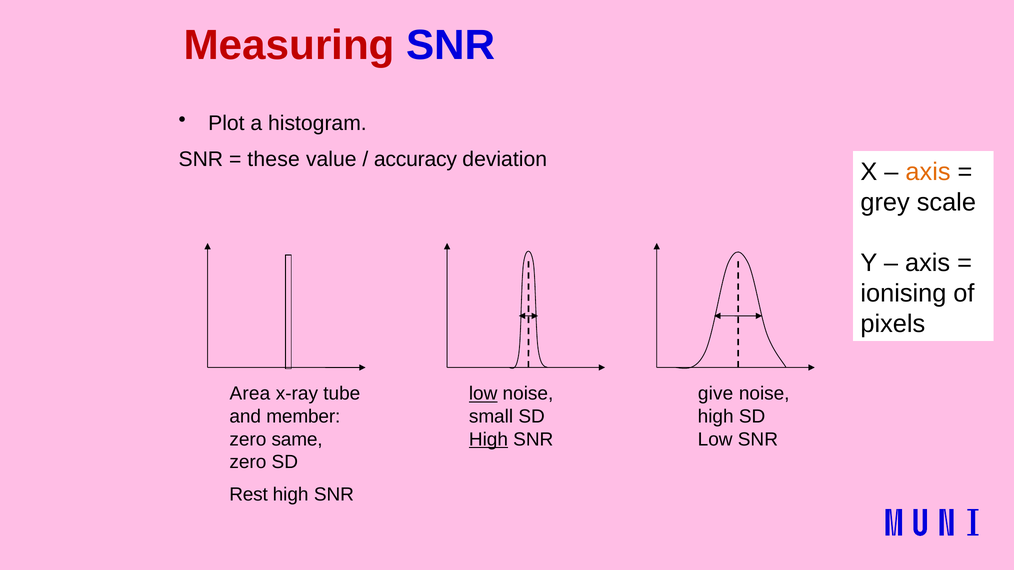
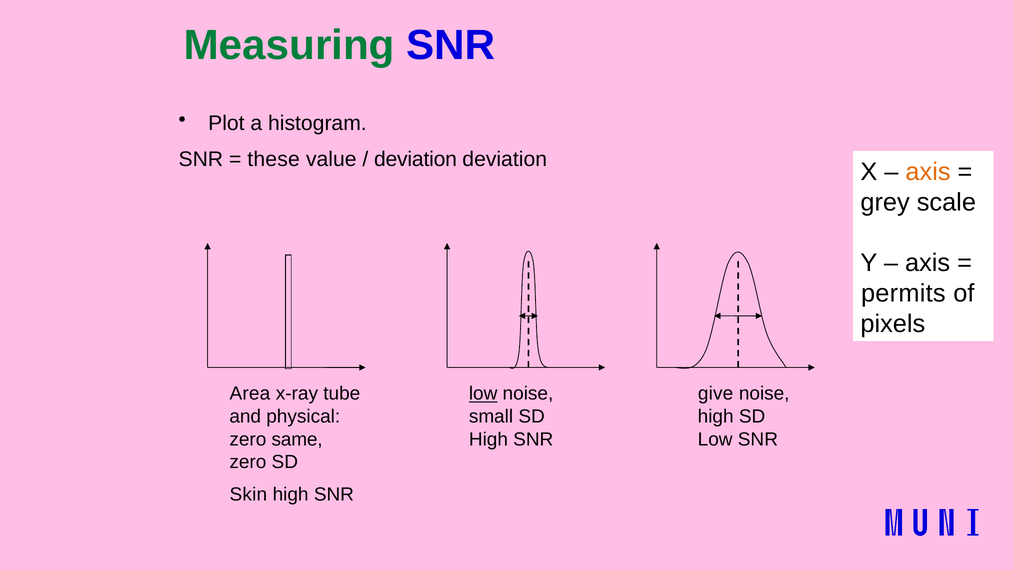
Measuring colour: red -> green (289, 45)
accuracy: accuracy -> deviation (415, 159)
ionising: ionising -> permits (903, 294)
member: member -> physical (303, 417)
High underline: present -> none (488, 440)
Rest: Rest -> Skin (248, 495)
